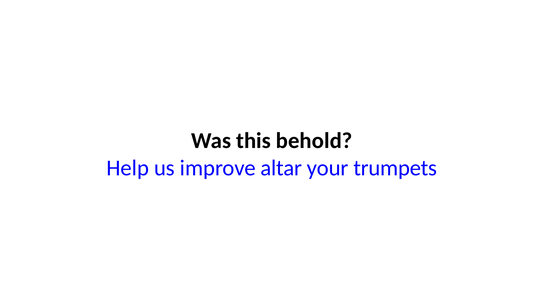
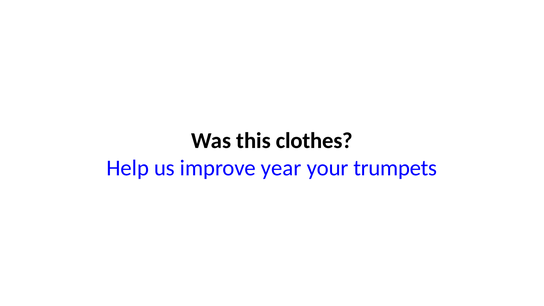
behold: behold -> clothes (314, 141)
altar: altar -> year (281, 168)
